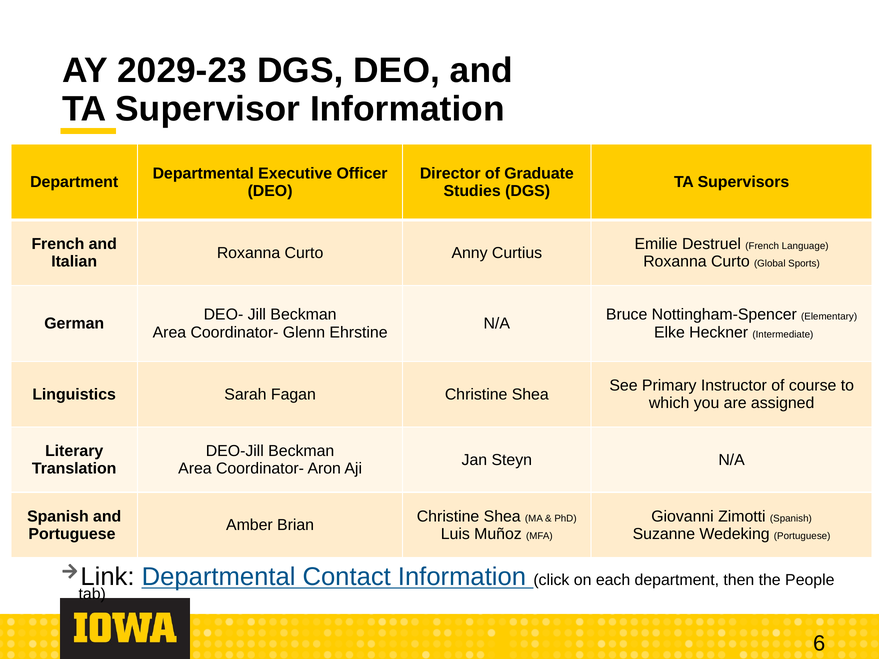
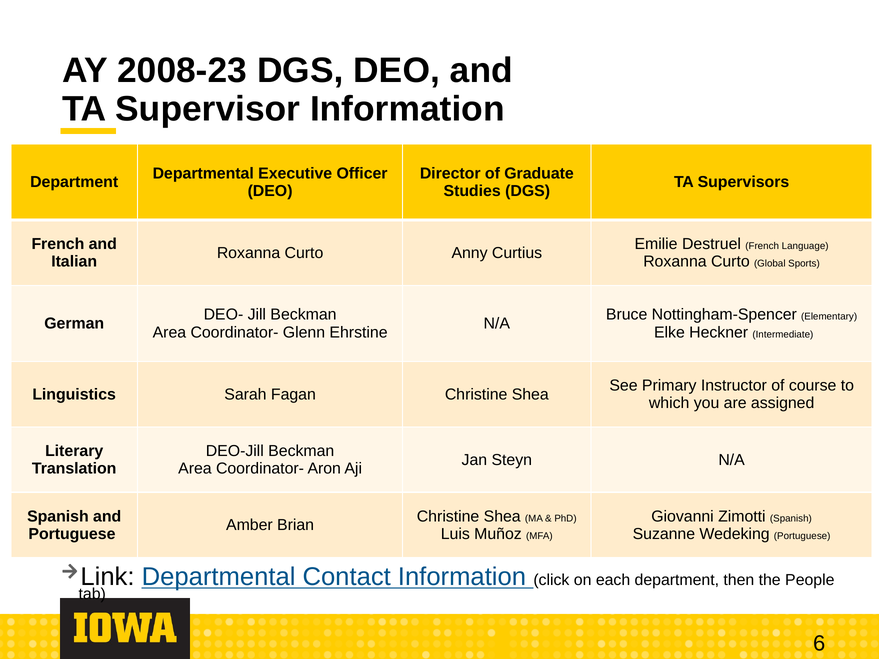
2029-23: 2029-23 -> 2008-23 (182, 71)
